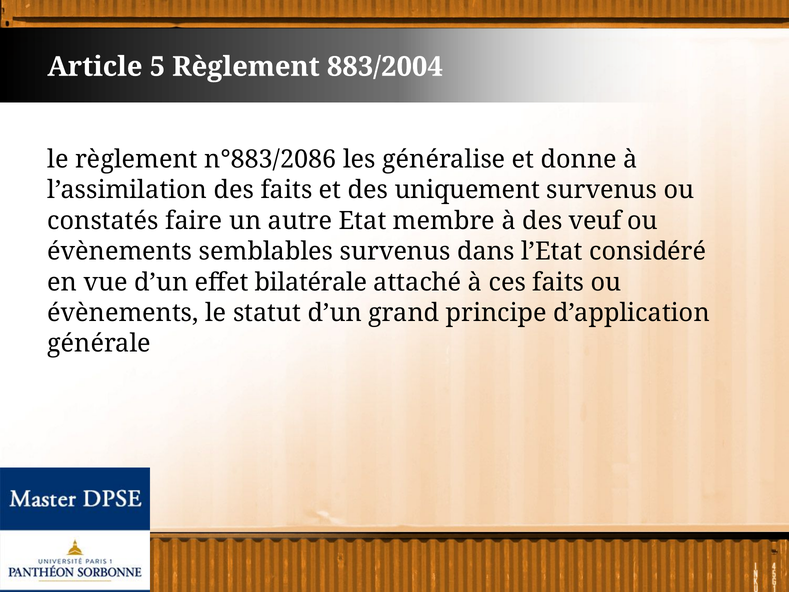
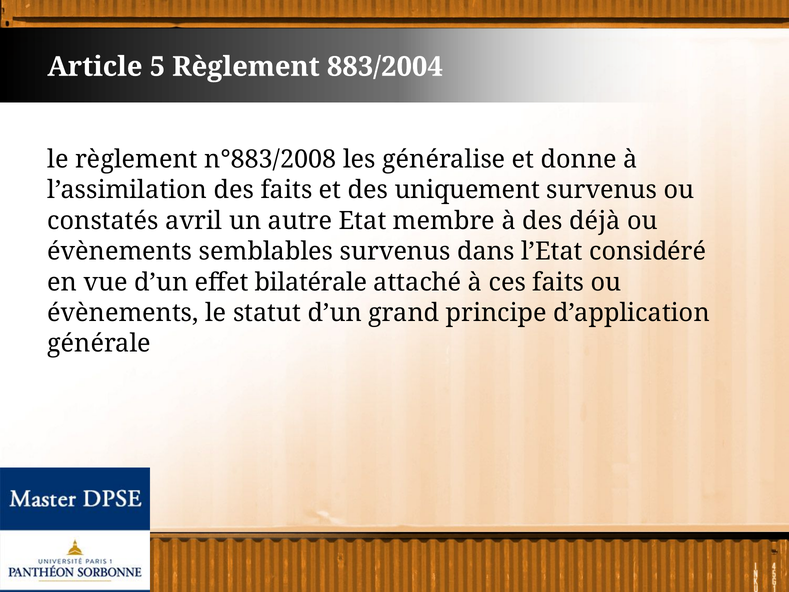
n°883/2086: n°883/2086 -> n°883/2008 (270, 159)
faire: faire -> avril (194, 221)
veuf: veuf -> déjà (595, 221)
